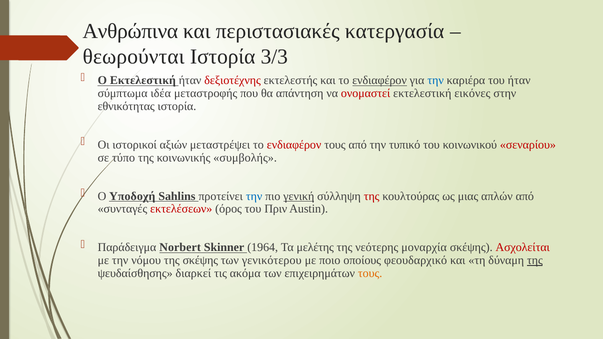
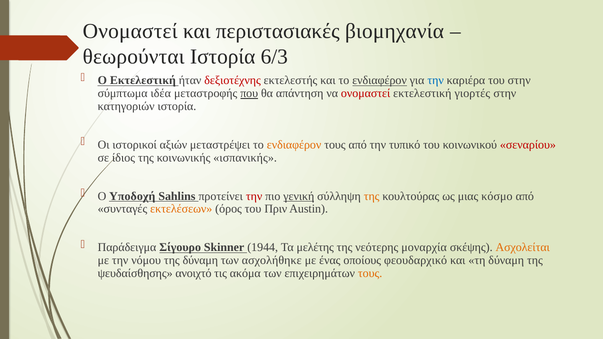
Ανθρώπινα: Ανθρώπινα -> Ονομαστεί (130, 31)
κατεργασία: κατεργασία -> βιομηχανία (394, 31)
3/3: 3/3 -> 6/3 (274, 57)
του ήταν: ήταν -> στην (519, 81)
που underline: none -> present (249, 93)
εικόνες: εικόνες -> γιορτές (472, 93)
εθνικότητας: εθνικότητας -> κατηγοριών (126, 106)
ενδιαφέρον colour: red -> orange (294, 145)
τύπο: τύπο -> ίδιος (124, 158)
συμβολής: συμβολής -> ισπανικής (245, 158)
την colour: blue -> red (254, 196)
της colour: red -> orange (372, 196)
απλών: απλών -> κόσμο (497, 196)
εκτελέσεων colour: red -> orange (181, 209)
Norbert: Norbert -> Σίγουρο (180, 248)
1964: 1964 -> 1944 (263, 248)
Ασχολείται colour: red -> orange (523, 248)
της σκέψης: σκέψης -> δύναμη (200, 260)
γενικότερου: γενικότερου -> ασχολήθηκε (272, 260)
ποιο: ποιο -> ένας (330, 260)
της underline: present -> none (535, 260)
διαρκεί: διαρκεί -> ανοιχτό (193, 273)
